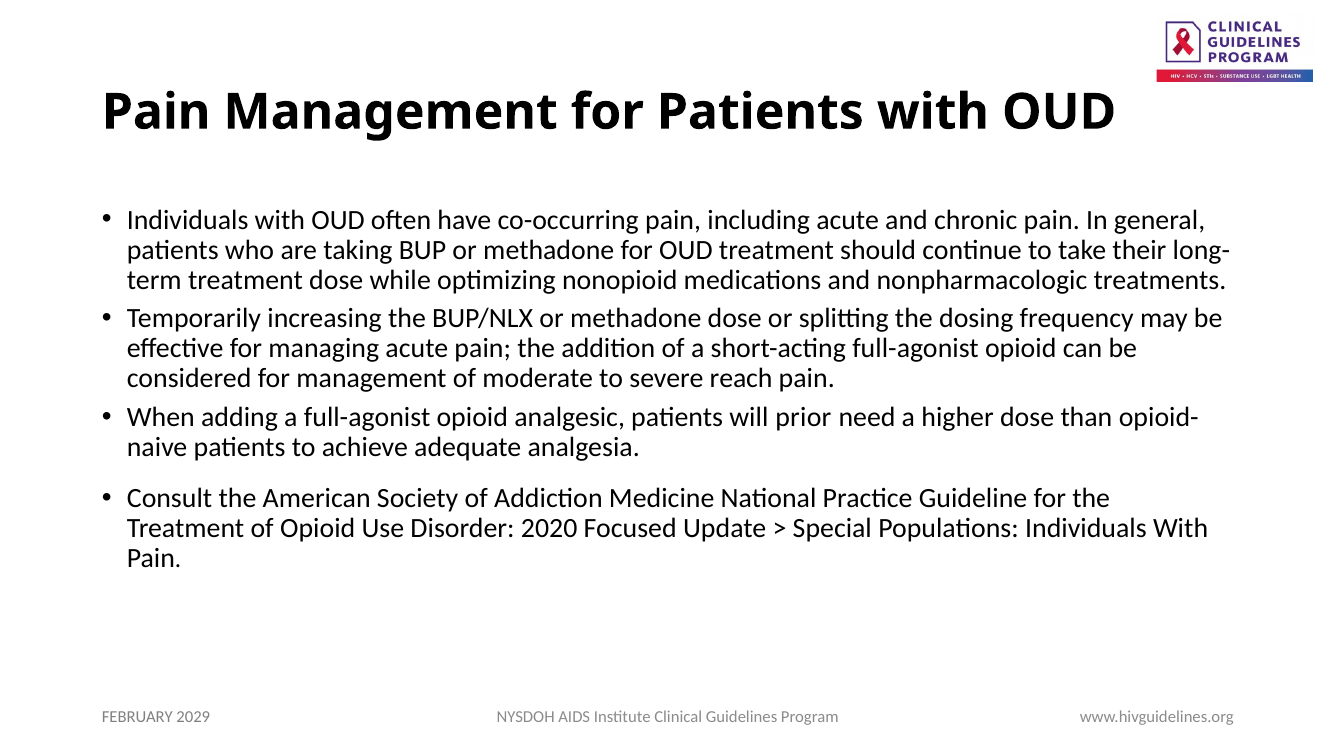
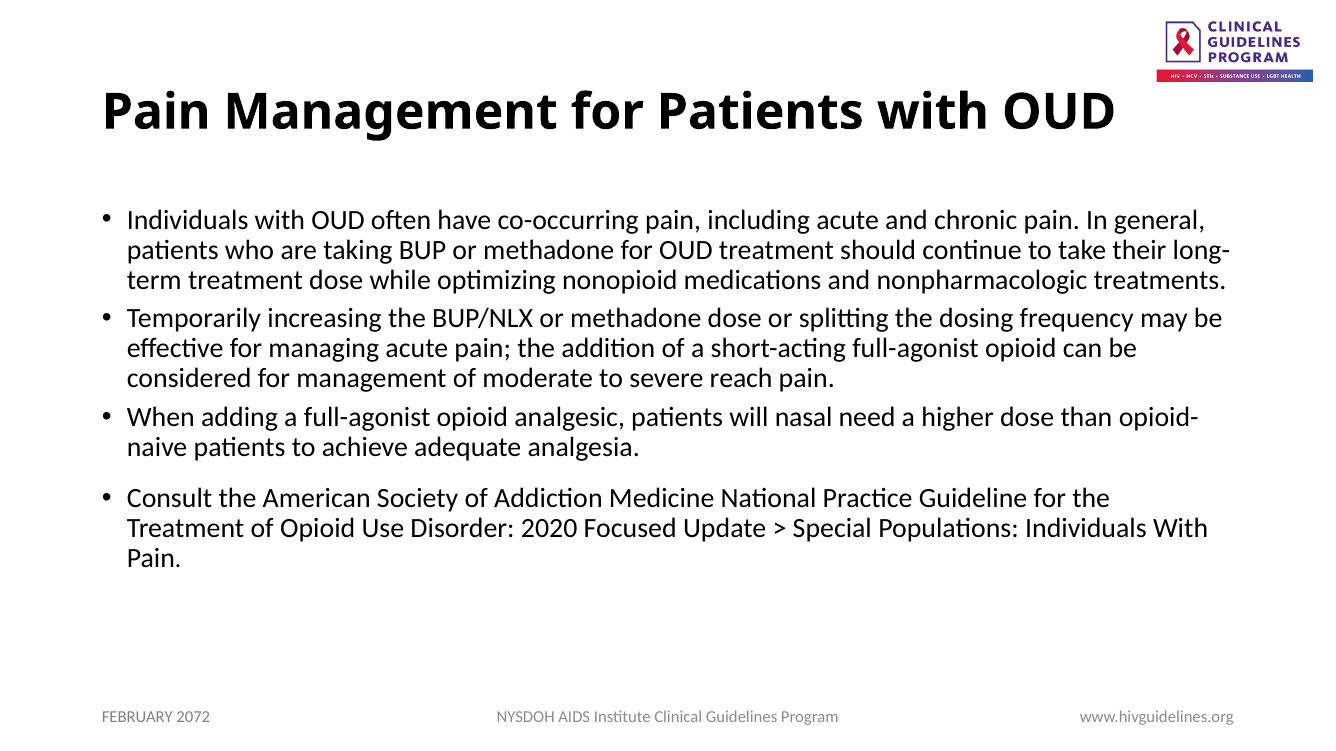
prior: prior -> nasal (804, 417)
2029: 2029 -> 2072 (193, 718)
